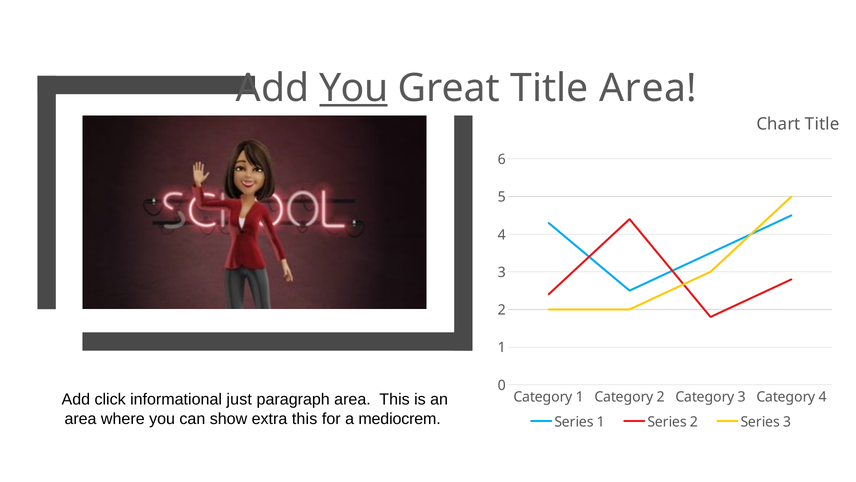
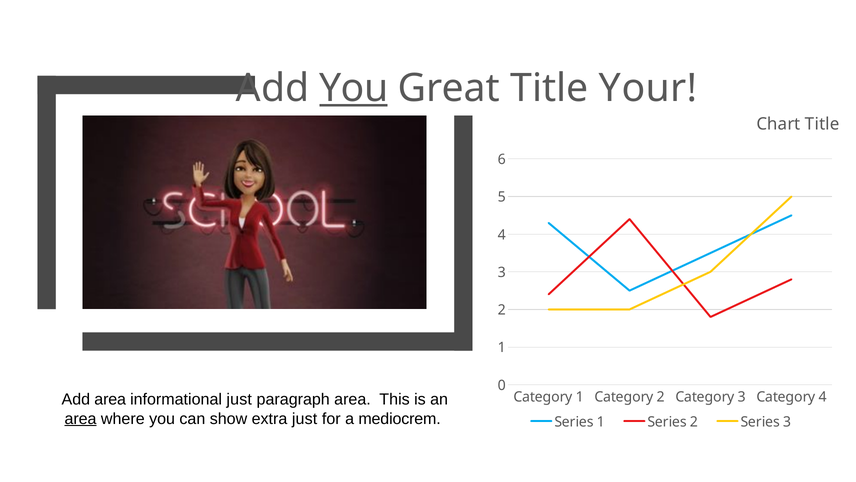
Title Area: Area -> Your (648, 88)
Add click: click -> area (110, 399)
area underline: none -> present (81, 418)
extra this: this -> just (305, 418)
